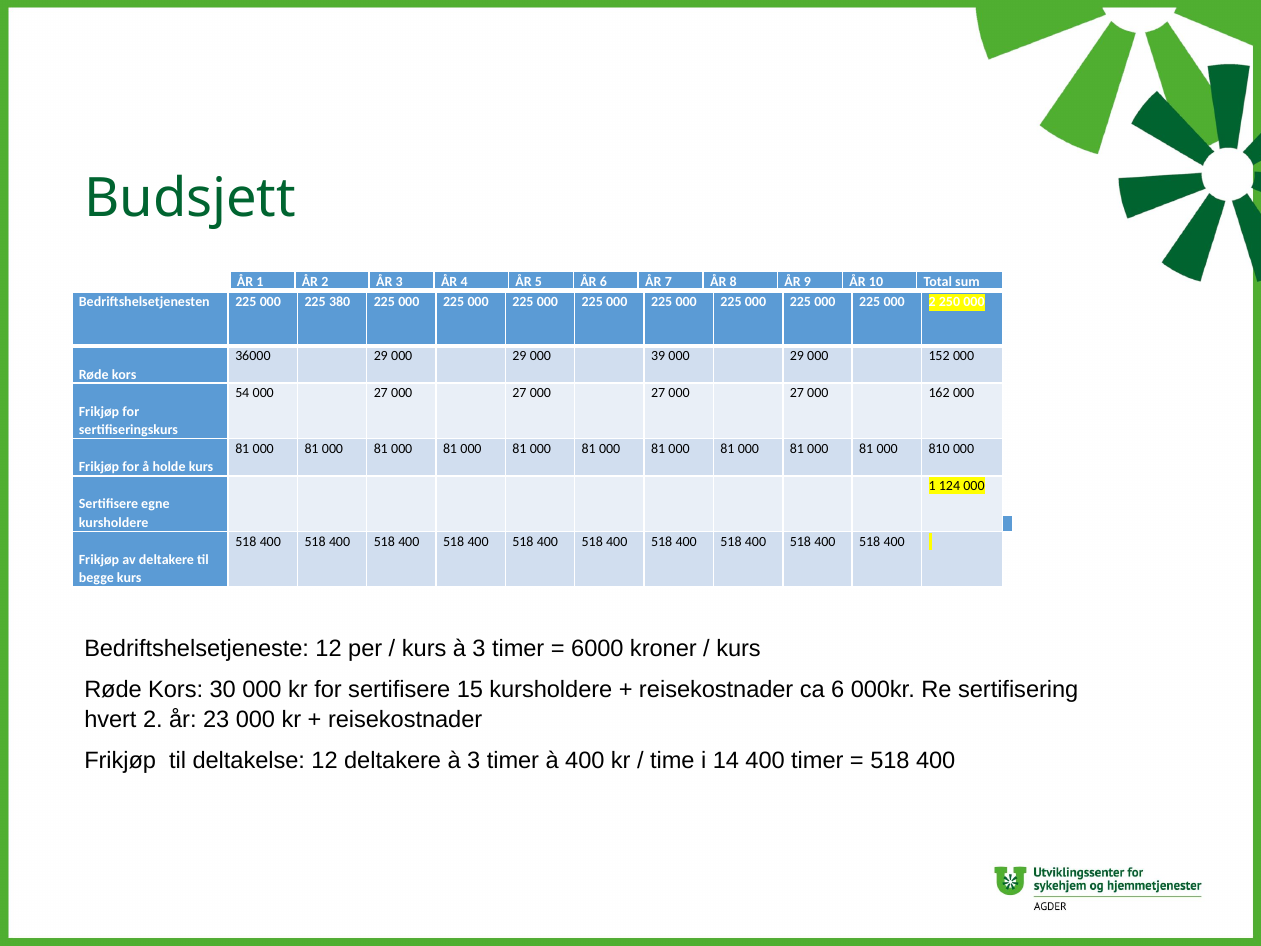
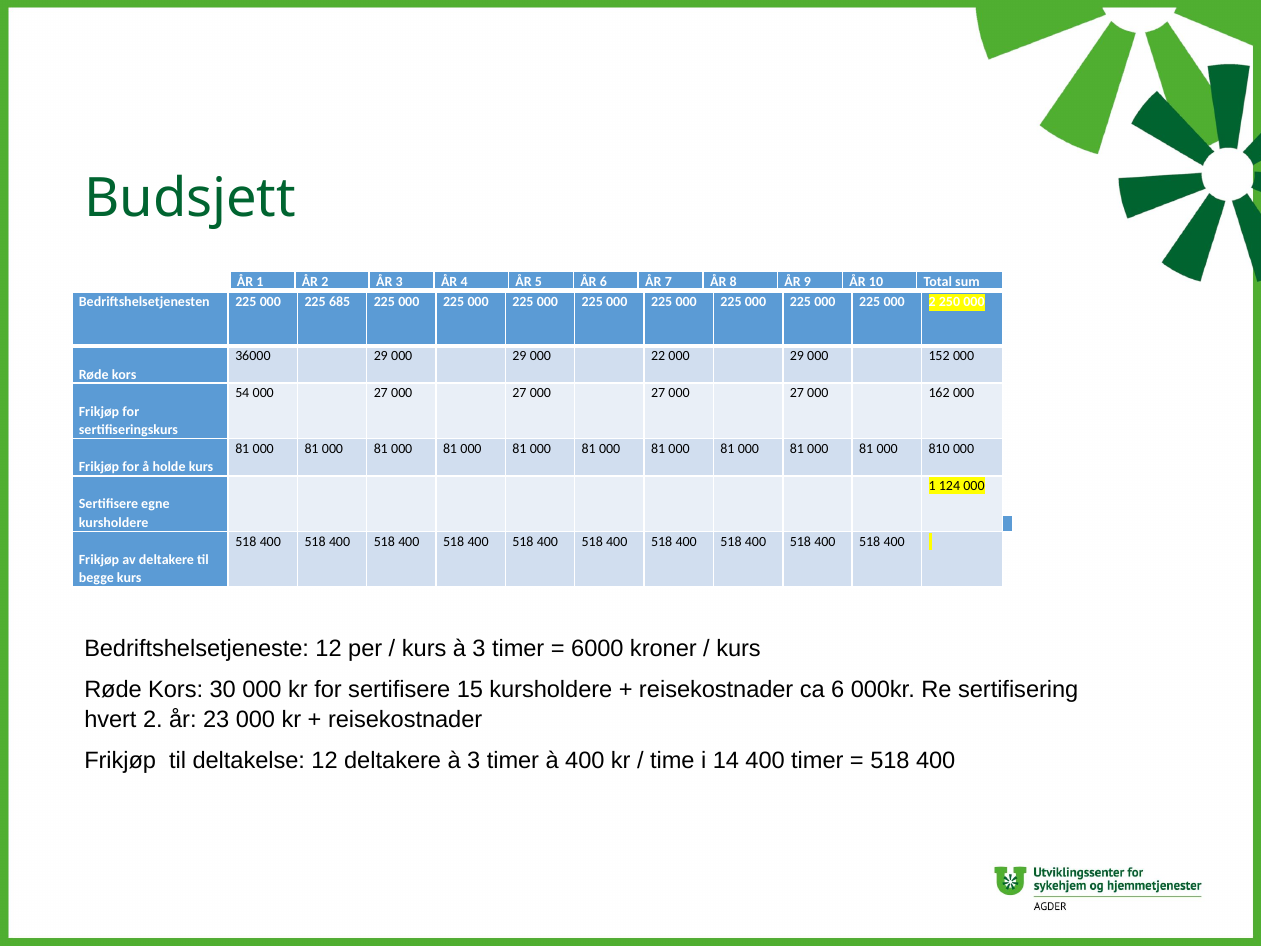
380: 380 -> 685 (340, 302)
39: 39 -> 22 (658, 356)
